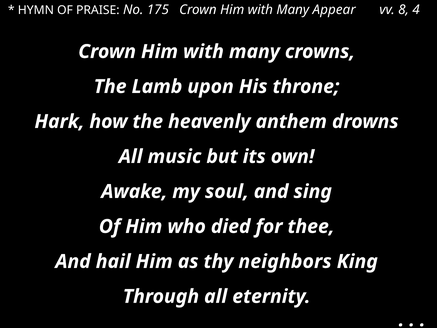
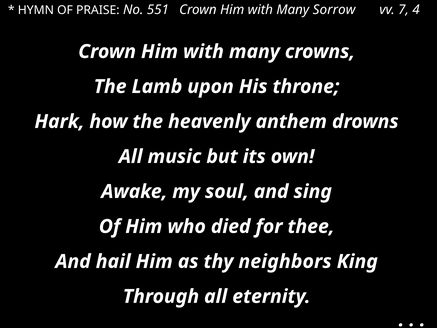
175: 175 -> 551 (158, 10)
Appear: Appear -> Sorrow (334, 10)
8: 8 -> 7 (404, 10)
